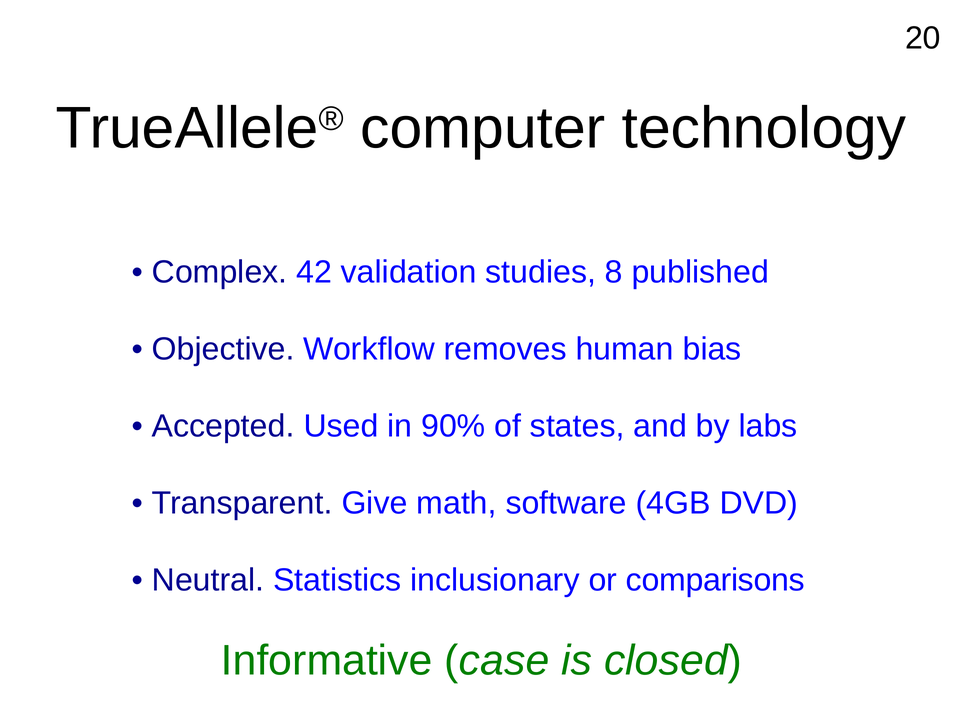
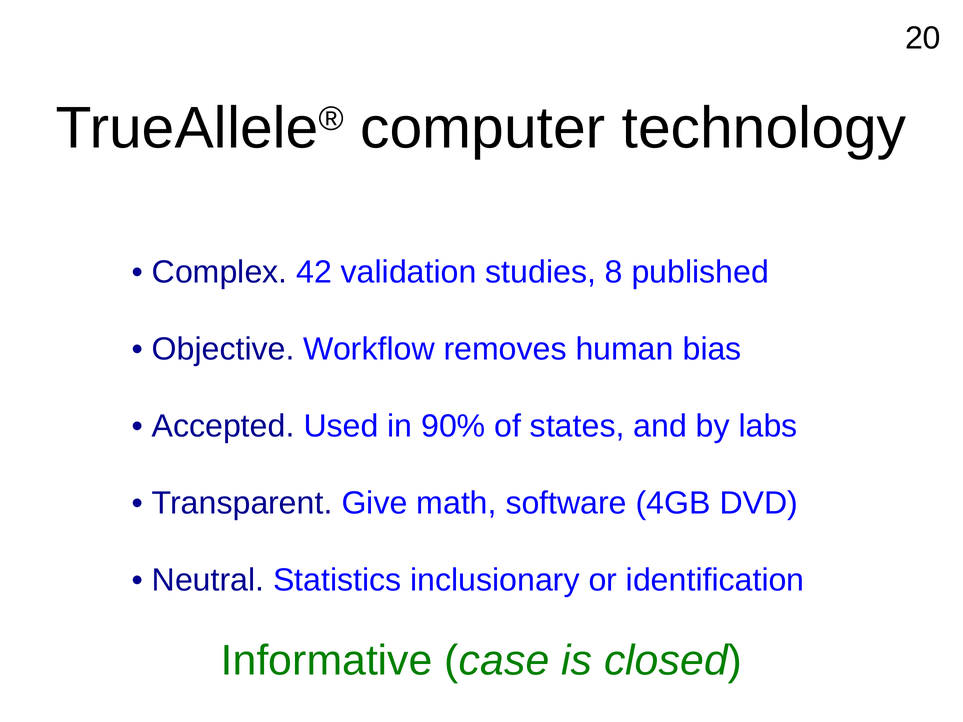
comparisons: comparisons -> identification (715, 580)
